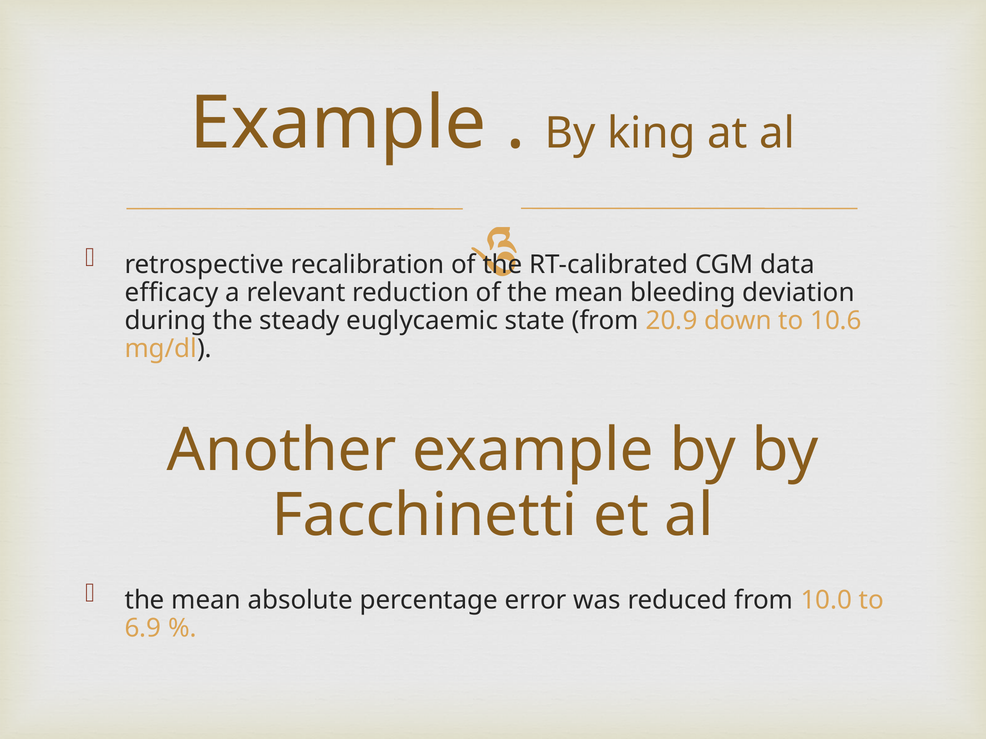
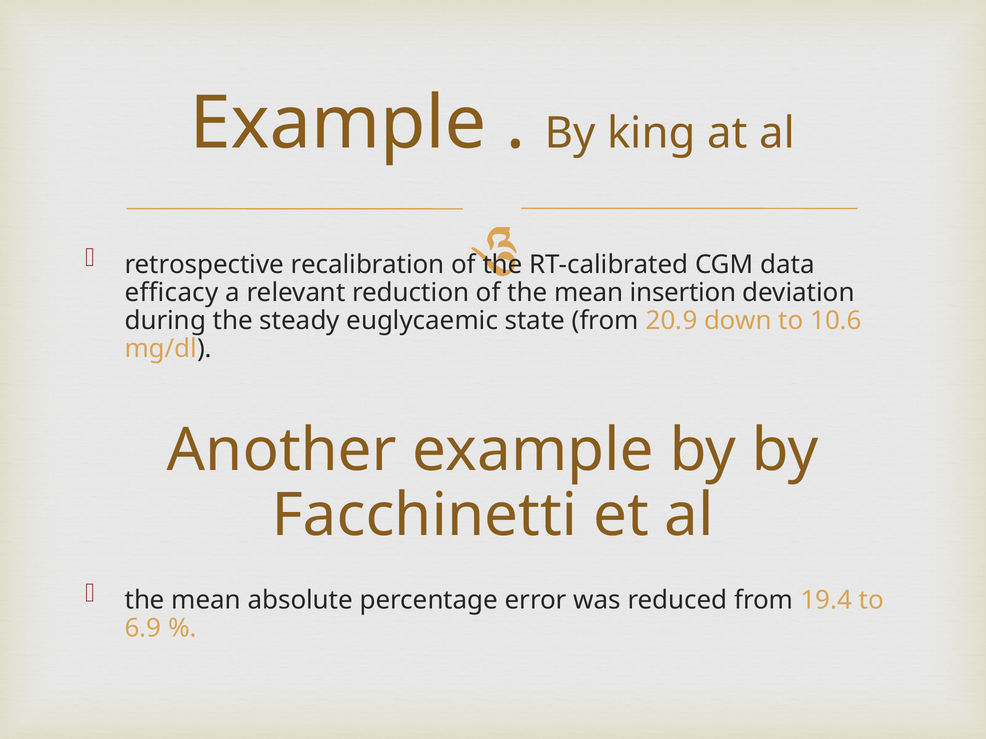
bleeding: bleeding -> insertion (683, 293)
10.0: 10.0 -> 19.4 (826, 601)
